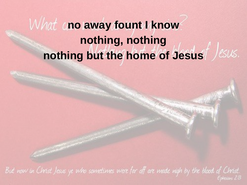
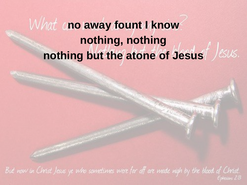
home: home -> atone (141, 56)
